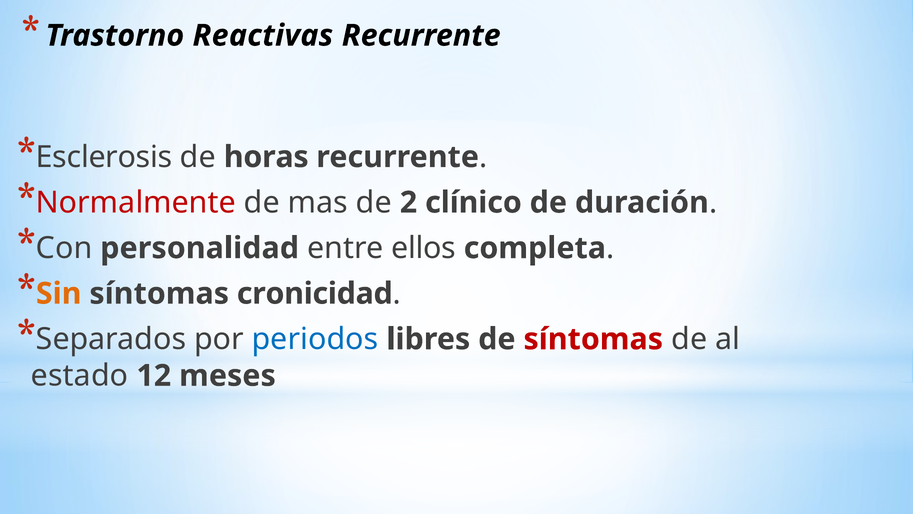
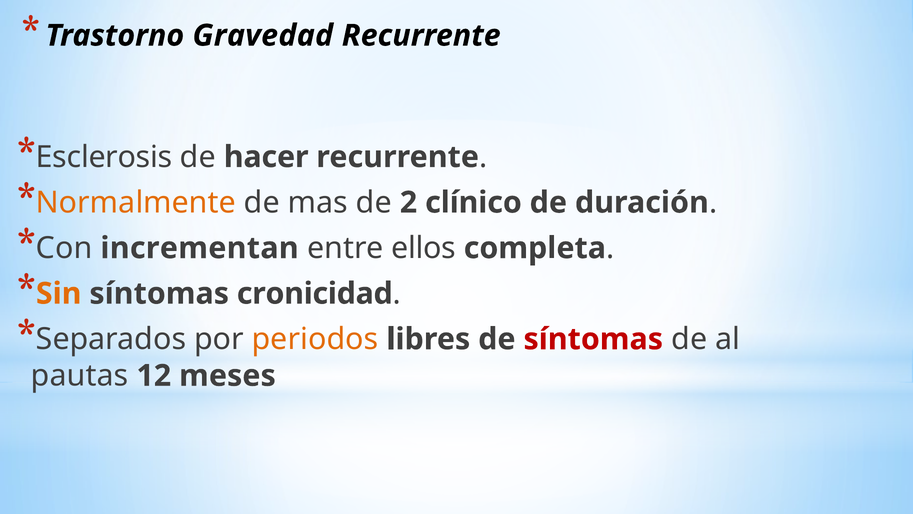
Reactivas: Reactivas -> Gravedad (263, 36)
horas: horas -> hacer (266, 157)
Normalmente colour: red -> orange (136, 202)
personalidad: personalidad -> incrementan (200, 248)
periodos colour: blue -> orange (315, 339)
estado: estado -> pautas (80, 375)
